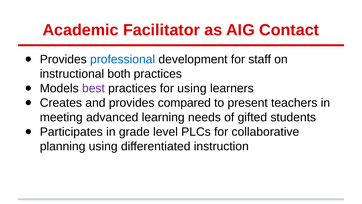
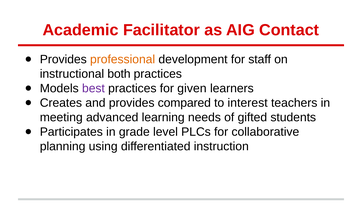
professional colour: blue -> orange (123, 59)
for using: using -> given (192, 88)
present: present -> interest (248, 103)
